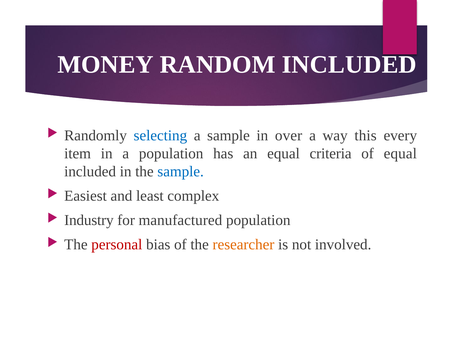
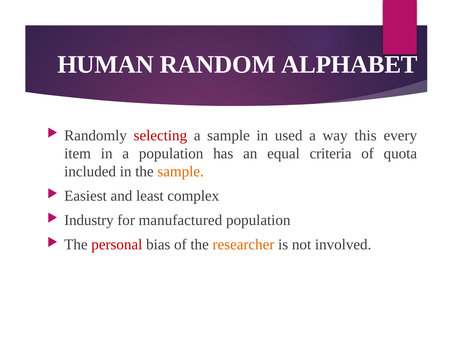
MONEY: MONEY -> HUMAN (106, 64)
RANDOM INCLUDED: INCLUDED -> ALPHABET (349, 64)
selecting colour: blue -> red (160, 135)
over: over -> used (289, 135)
of equal: equal -> quota (400, 153)
sample colour: blue -> orange (181, 172)
